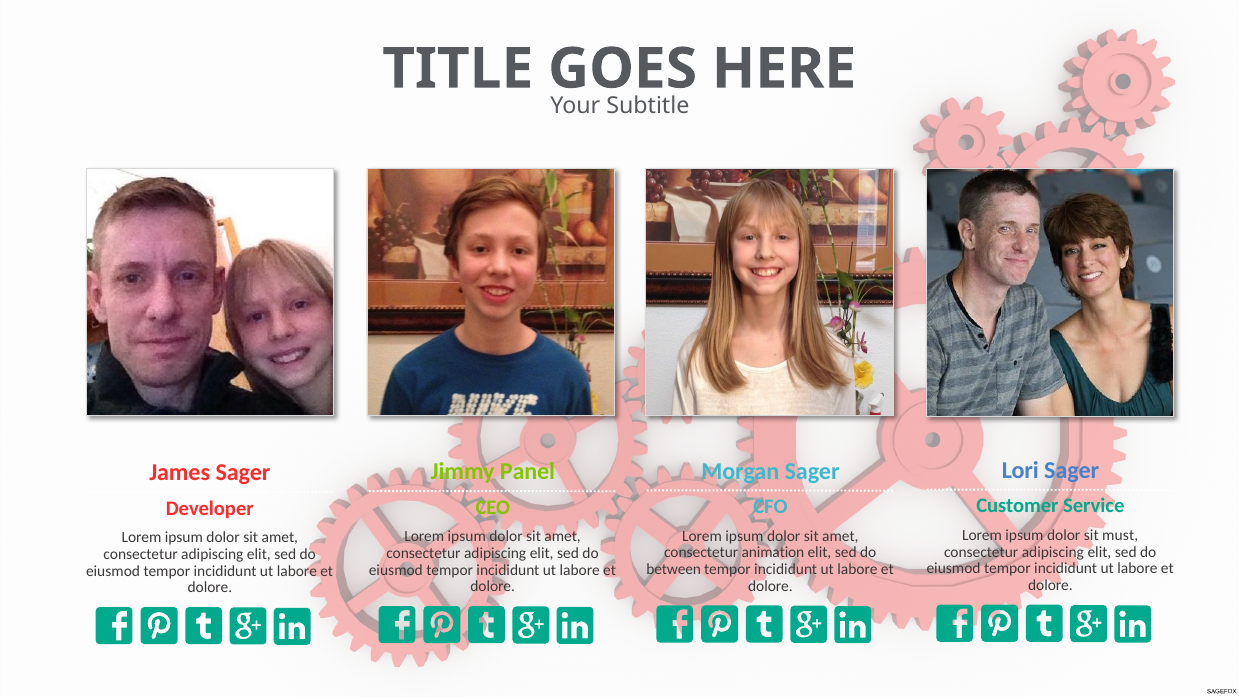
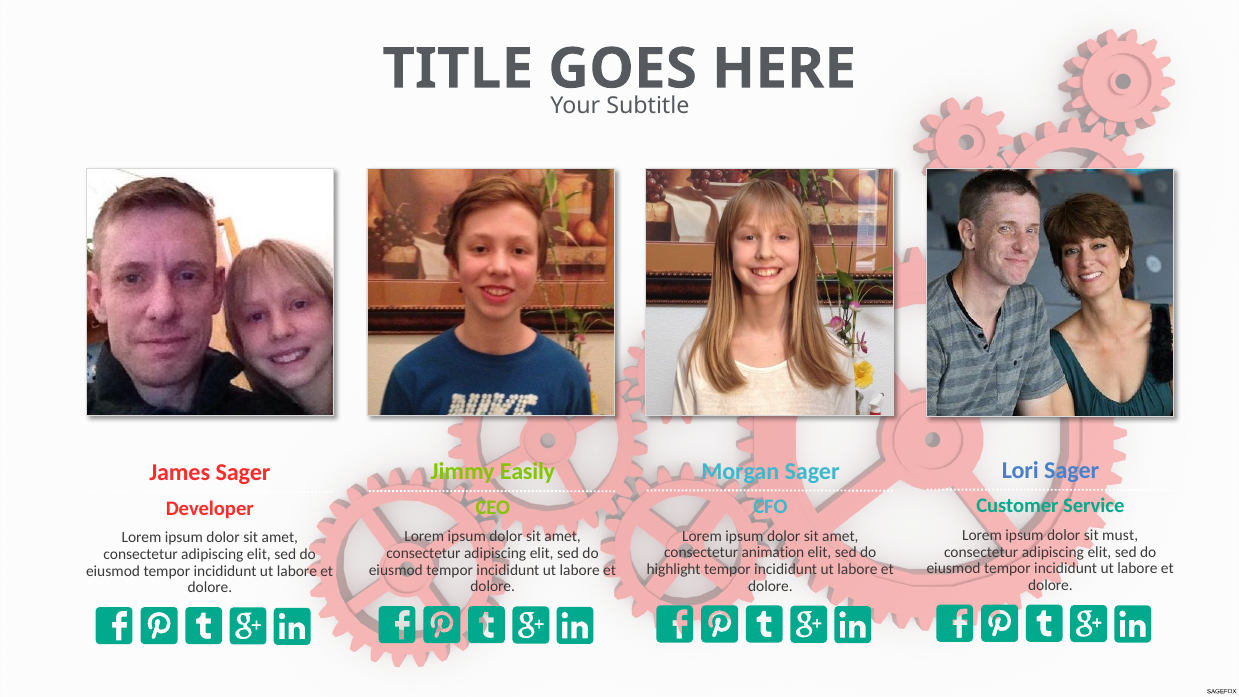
Panel: Panel -> Easily (527, 472)
between: between -> highlight (674, 569)
